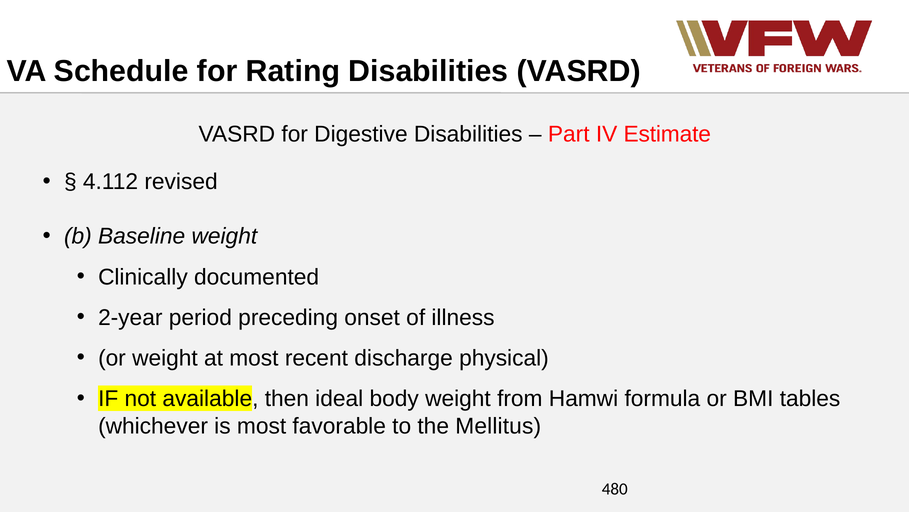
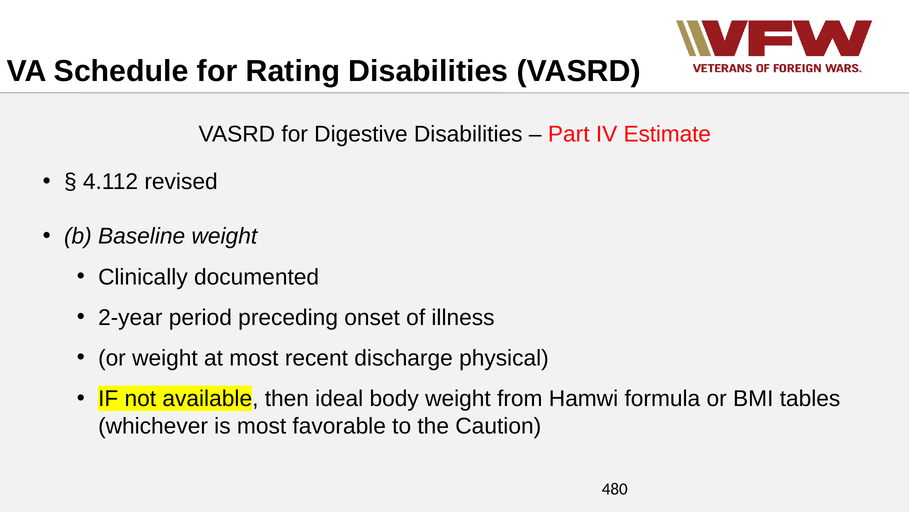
Mellitus: Mellitus -> Caution (498, 426)
